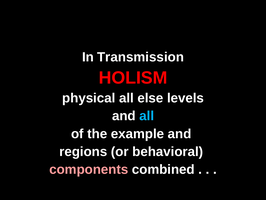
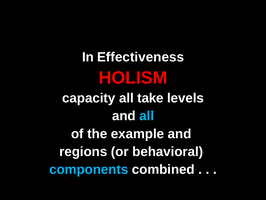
Transmission: Transmission -> Effectiveness (141, 57)
physical: physical -> capacity (89, 98)
else: else -> take (150, 98)
components colour: pink -> light blue (89, 169)
